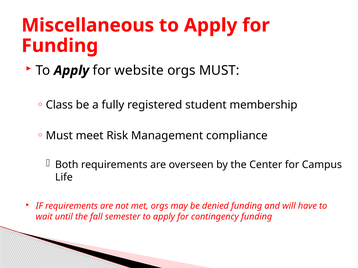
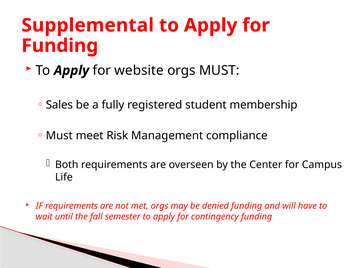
Miscellaneous: Miscellaneous -> Supplemental (88, 25)
Class: Class -> Sales (59, 105)
